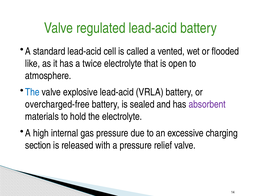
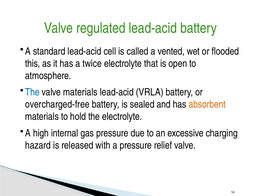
like: like -> this (33, 63)
valve explosive: explosive -> materials (80, 92)
absorbent colour: purple -> orange (207, 104)
section: section -> hazard (38, 145)
